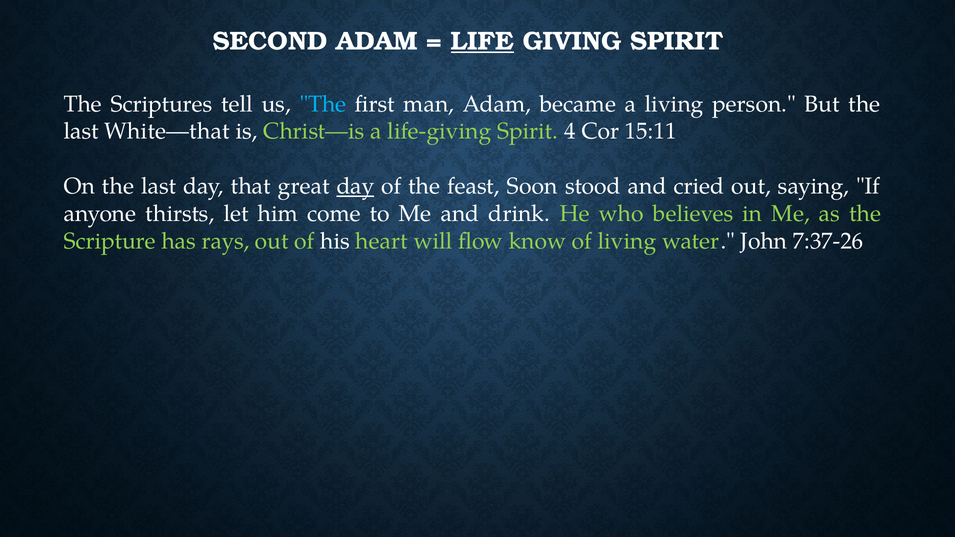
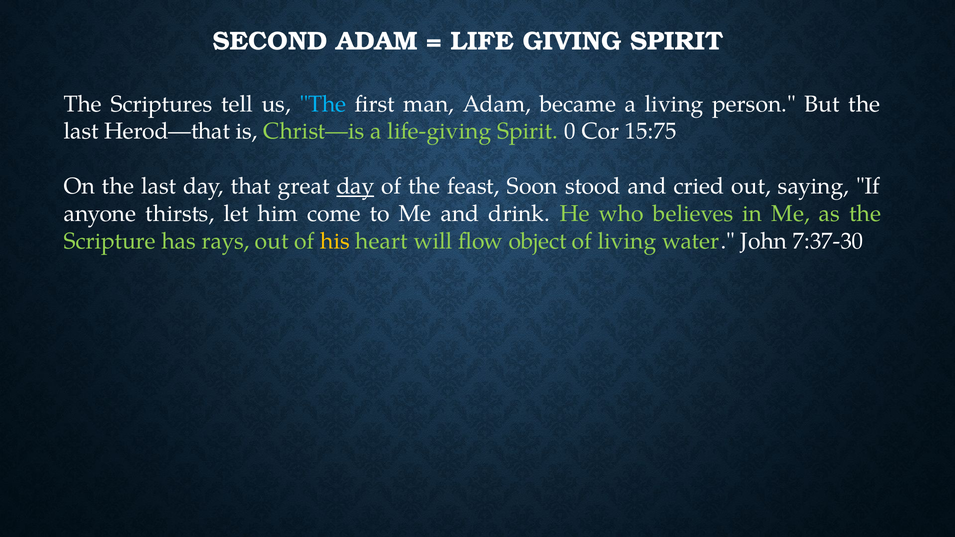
LIFE underline: present -> none (482, 41)
White—that: White—that -> Herod—that (167, 131)
4: 4 -> 0 (570, 131)
15:11: 15:11 -> 15:75 (651, 131)
his colour: white -> yellow (335, 241)
know: know -> object (538, 241)
7:37-26: 7:37-26 -> 7:37-30 (828, 241)
